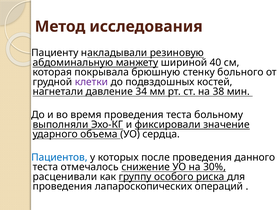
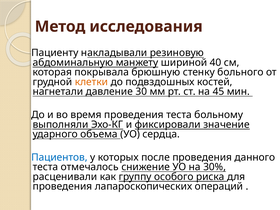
клетки colour: purple -> orange (91, 82)
34: 34 -> 30 (141, 92)
38: 38 -> 45 (218, 92)
